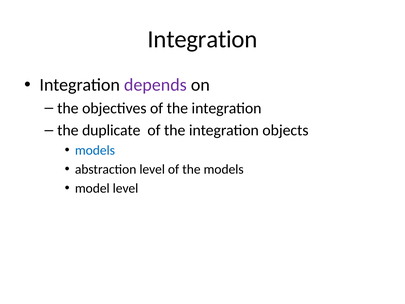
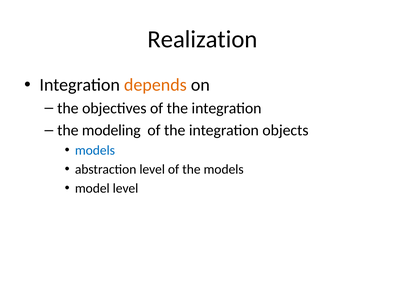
Integration: Integration -> Realization (202, 39)
depends colour: purple -> orange (155, 85)
duplicate: duplicate -> modeling (111, 130)
